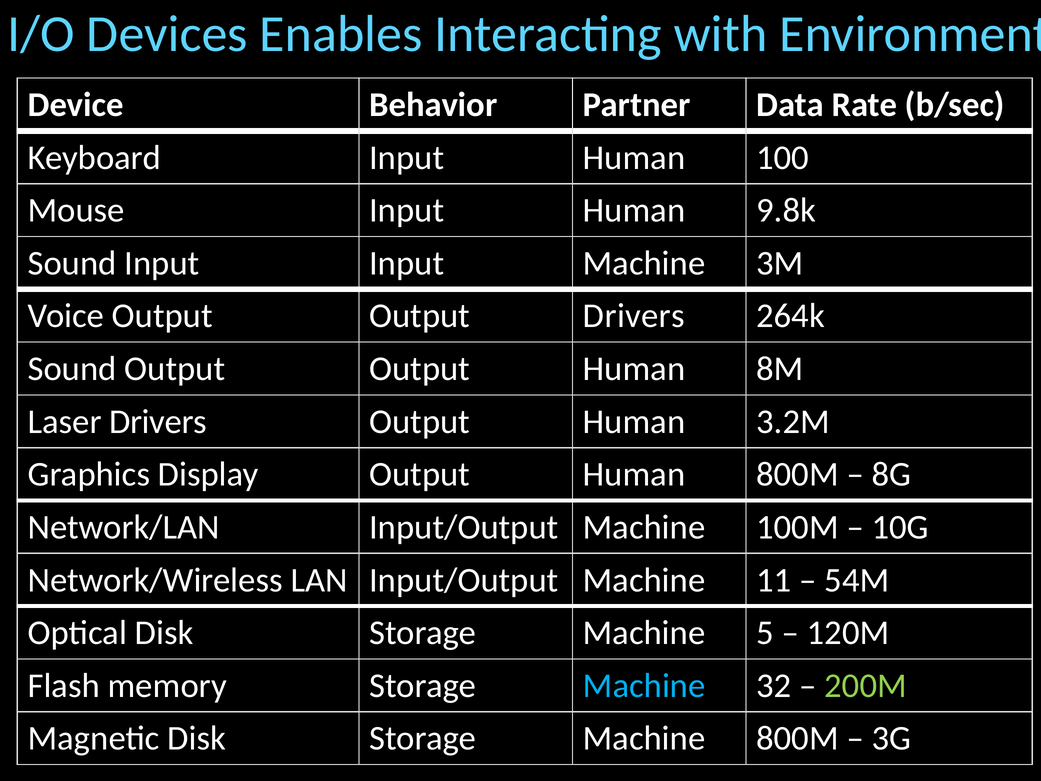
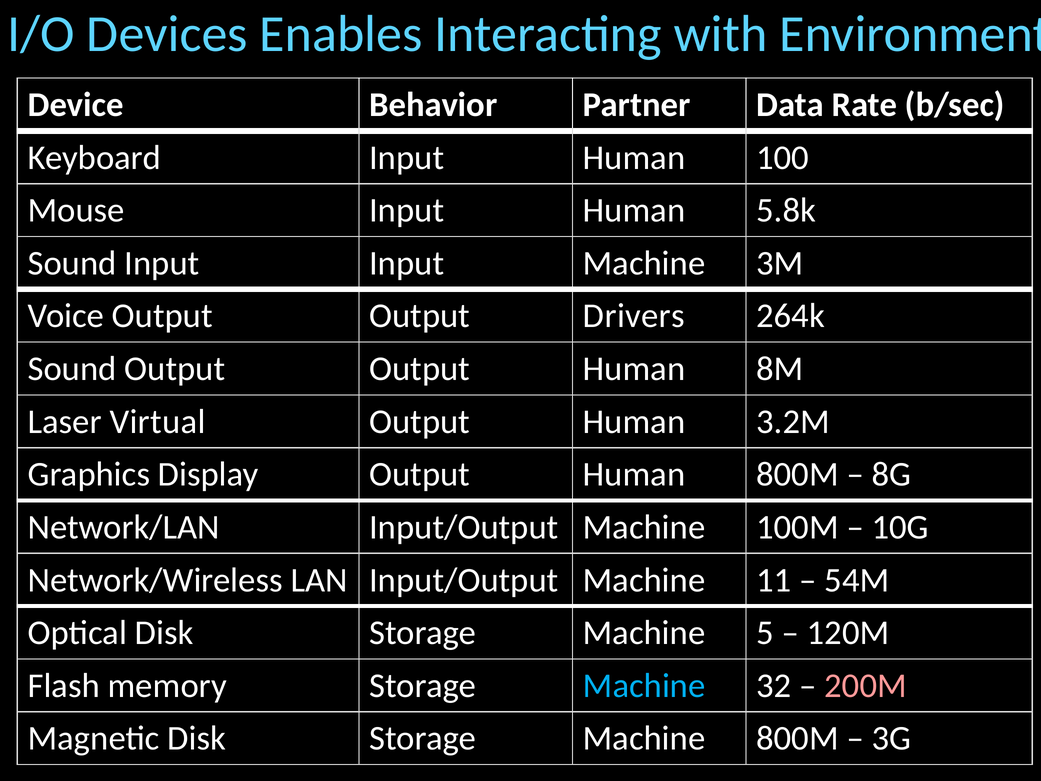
9.8k: 9.8k -> 5.8k (786, 210)
Laser Drivers: Drivers -> Virtual (158, 422)
200M colour: light green -> pink (866, 685)
